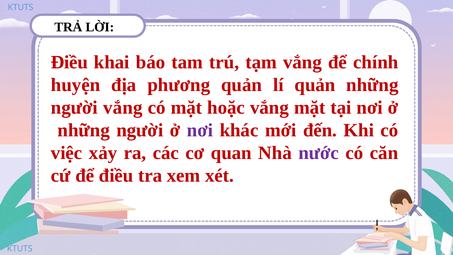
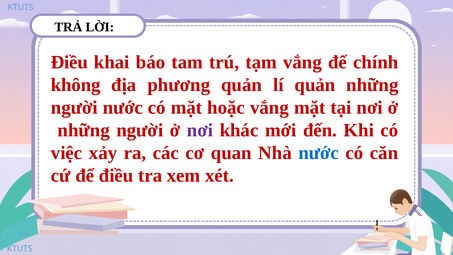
huyện: huyện -> không (76, 85)
người vắng: vắng -> nước (123, 107)
nước colour: purple -> blue (319, 153)
